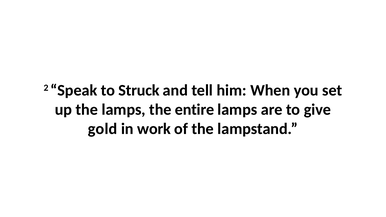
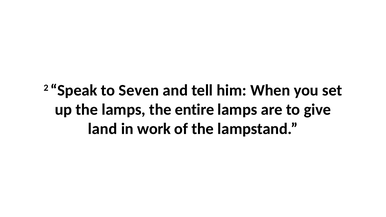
Struck: Struck -> Seven (139, 90)
gold: gold -> land (103, 129)
